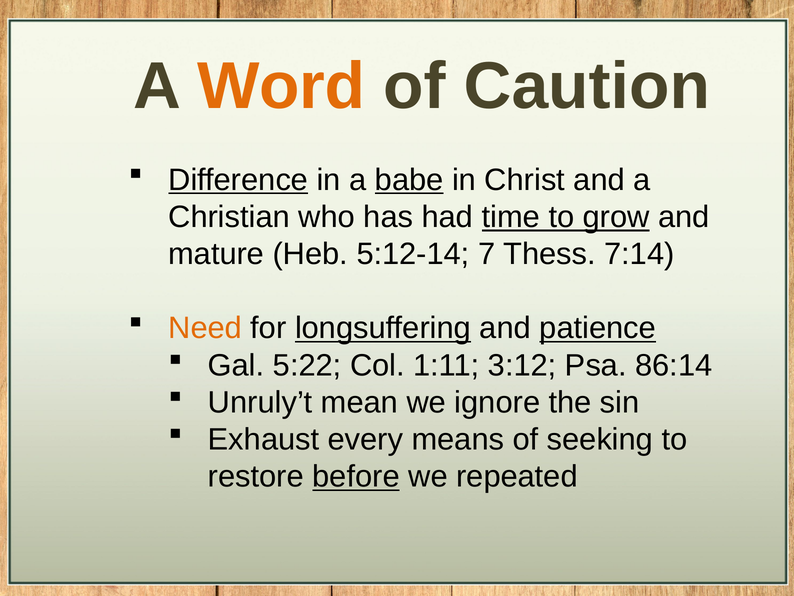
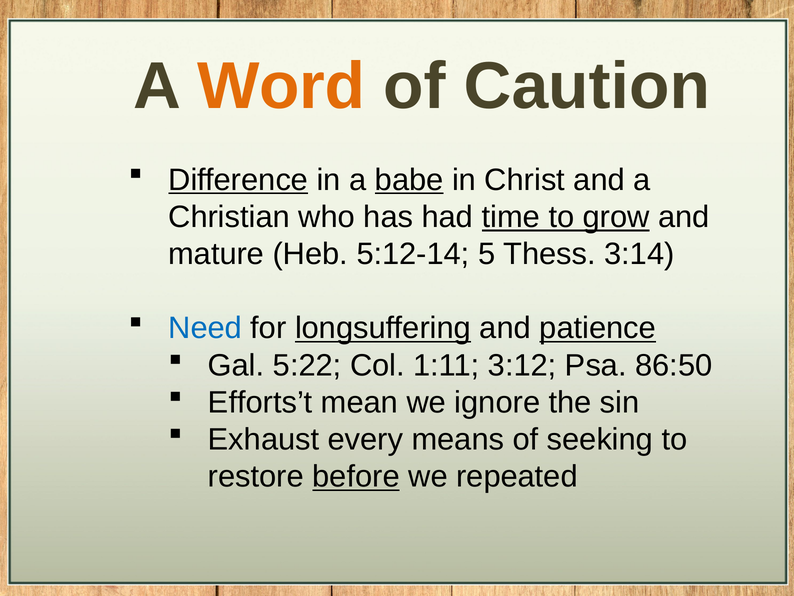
7: 7 -> 5 (487, 254)
7:14: 7:14 -> 3:14 (639, 254)
Need colour: orange -> blue (205, 328)
86:14: 86:14 -> 86:50 (674, 365)
Unruly’t: Unruly’t -> Efforts’t (260, 402)
